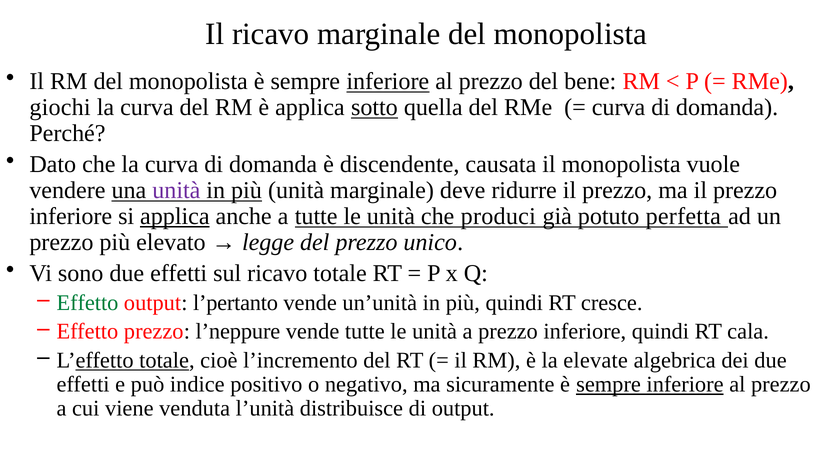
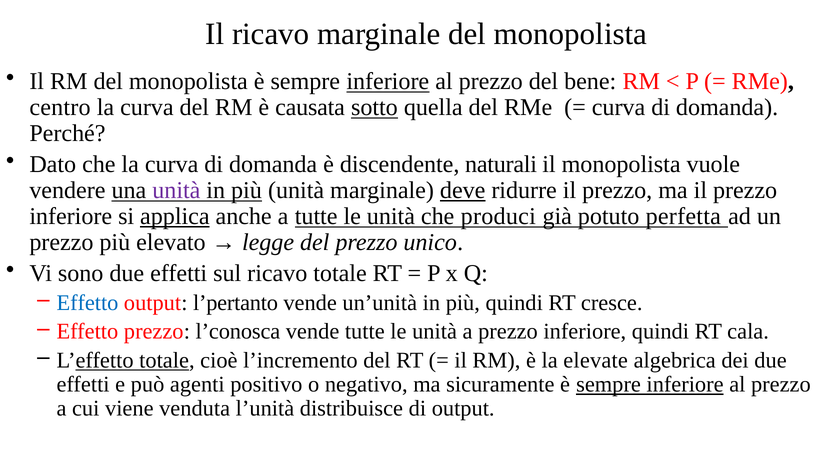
giochi: giochi -> centro (60, 107)
è applica: applica -> causata (310, 107)
causata: causata -> naturali (501, 164)
deve underline: none -> present (463, 190)
Effetto colour: green -> blue (87, 303)
l’neppure: l’neppure -> l’conosca (238, 332)
indice: indice -> agenti (197, 384)
